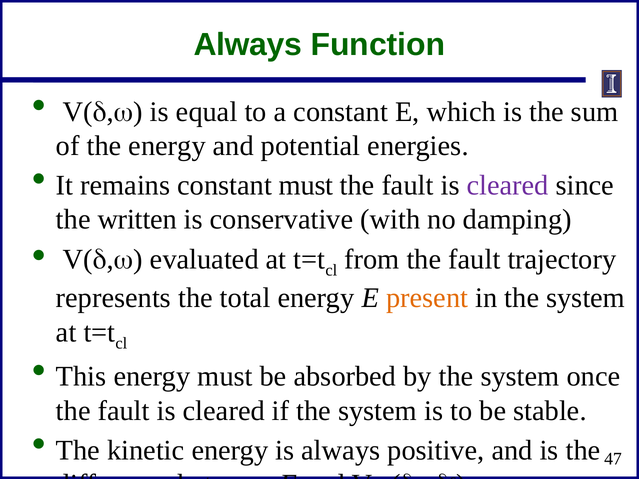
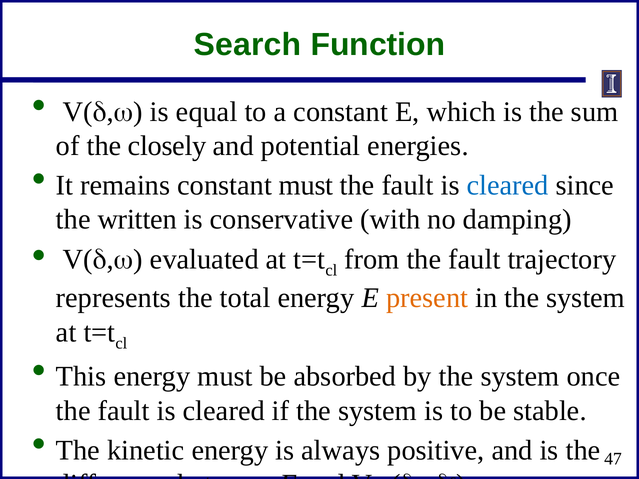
Always: Always -> Search (247, 45)
the energy: energy -> closely (167, 146)
cleared colour: purple -> blue (508, 186)
